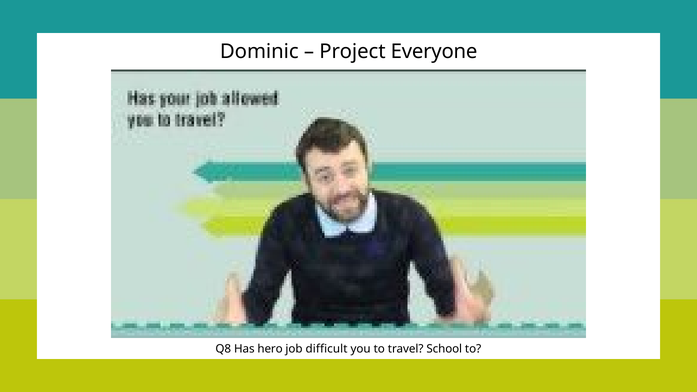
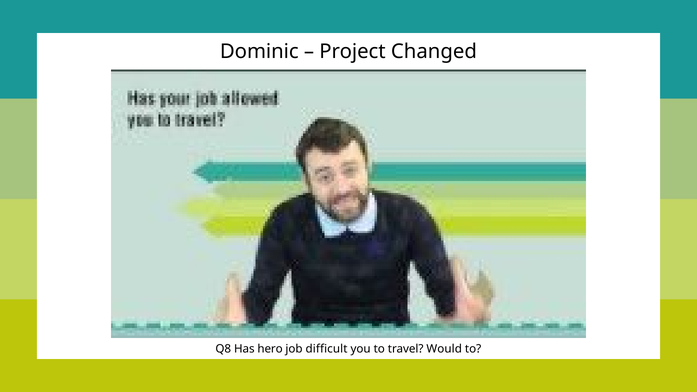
Everyone: Everyone -> Changed (434, 52)
School: School -> Would (444, 349)
